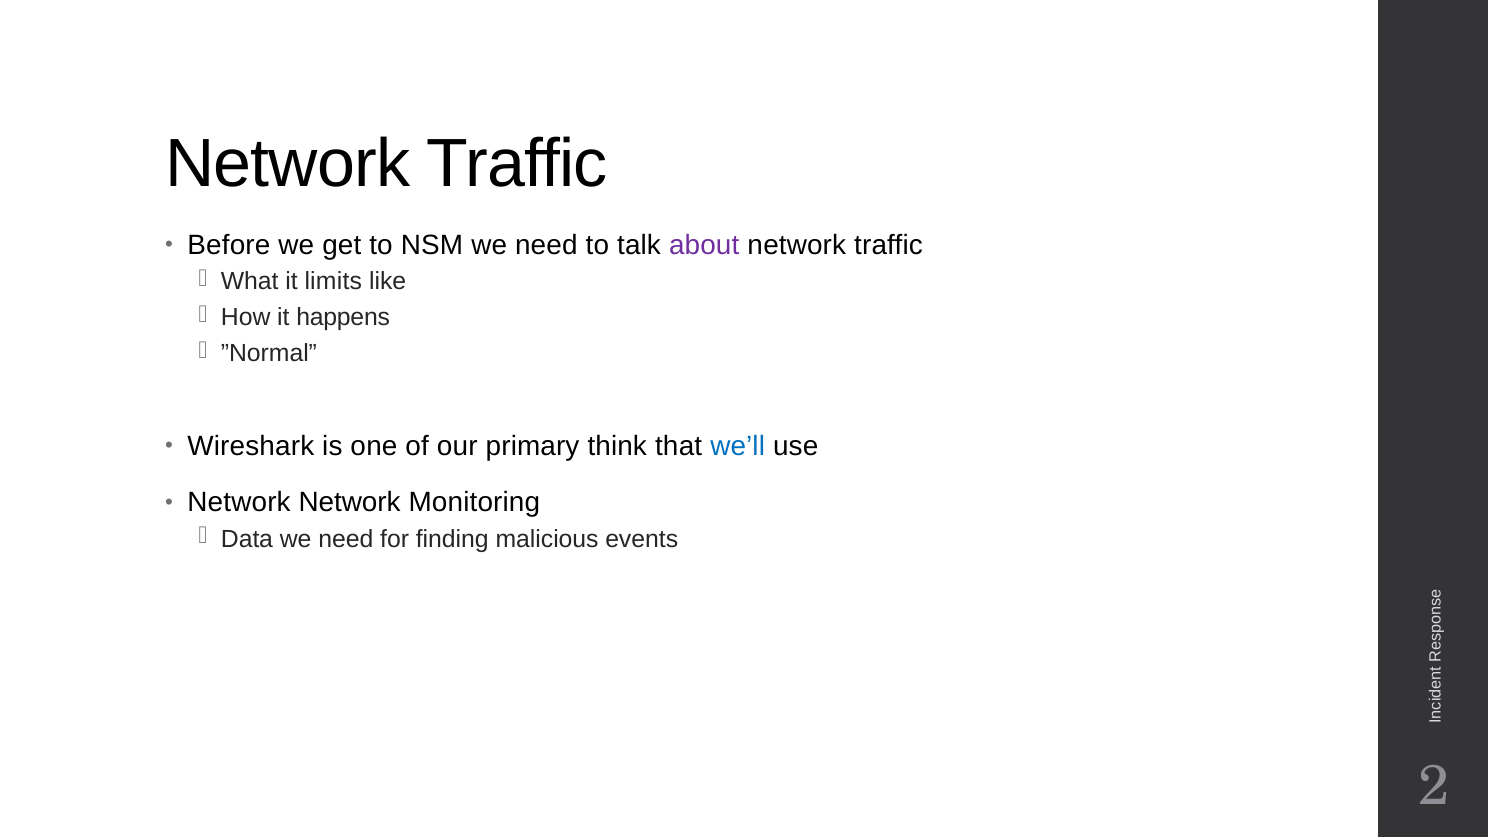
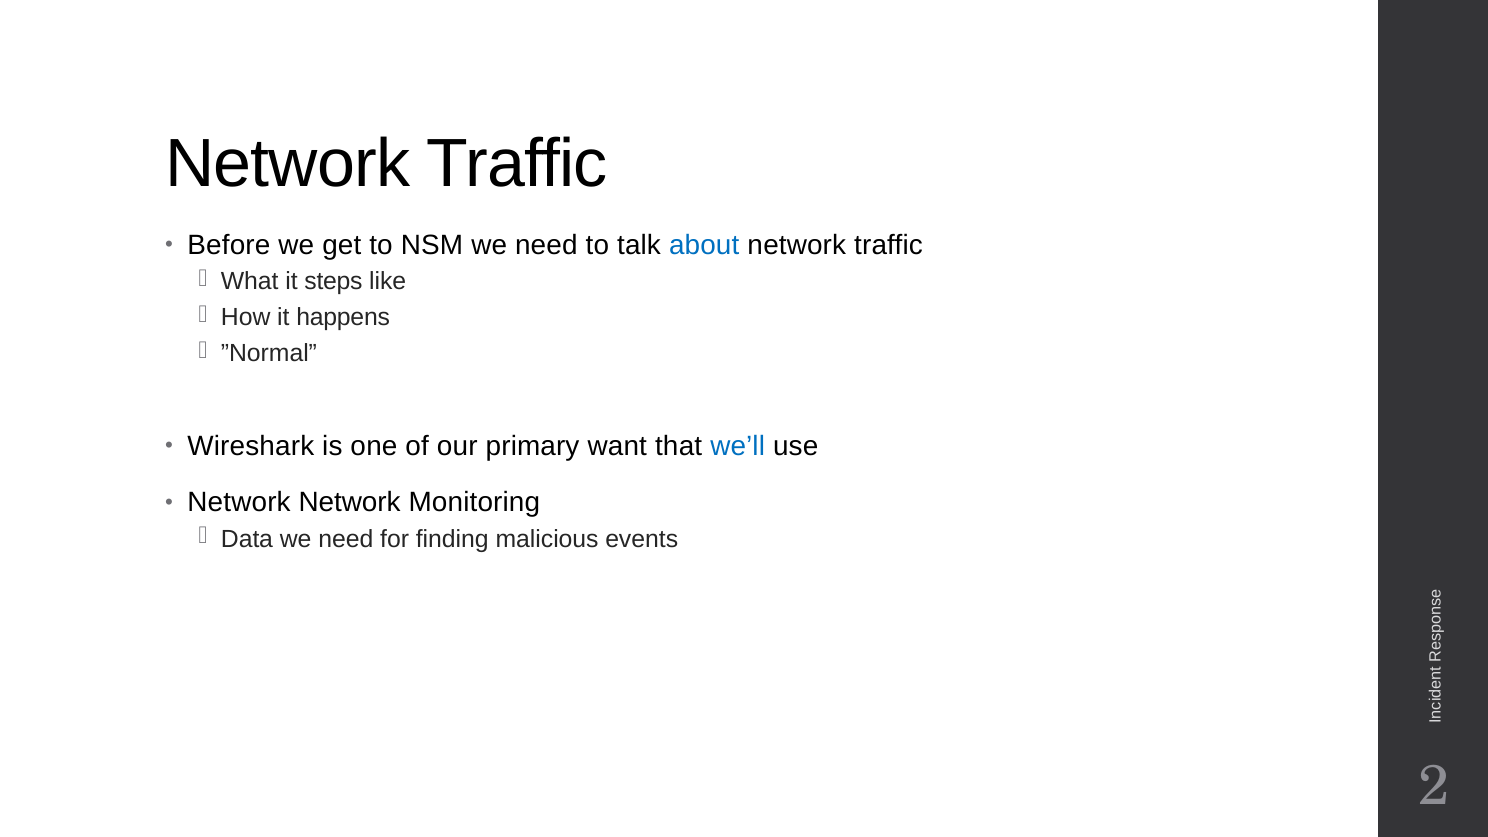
about colour: purple -> blue (704, 245)
limits: limits -> steps (333, 282)
think: think -> want (617, 446)
